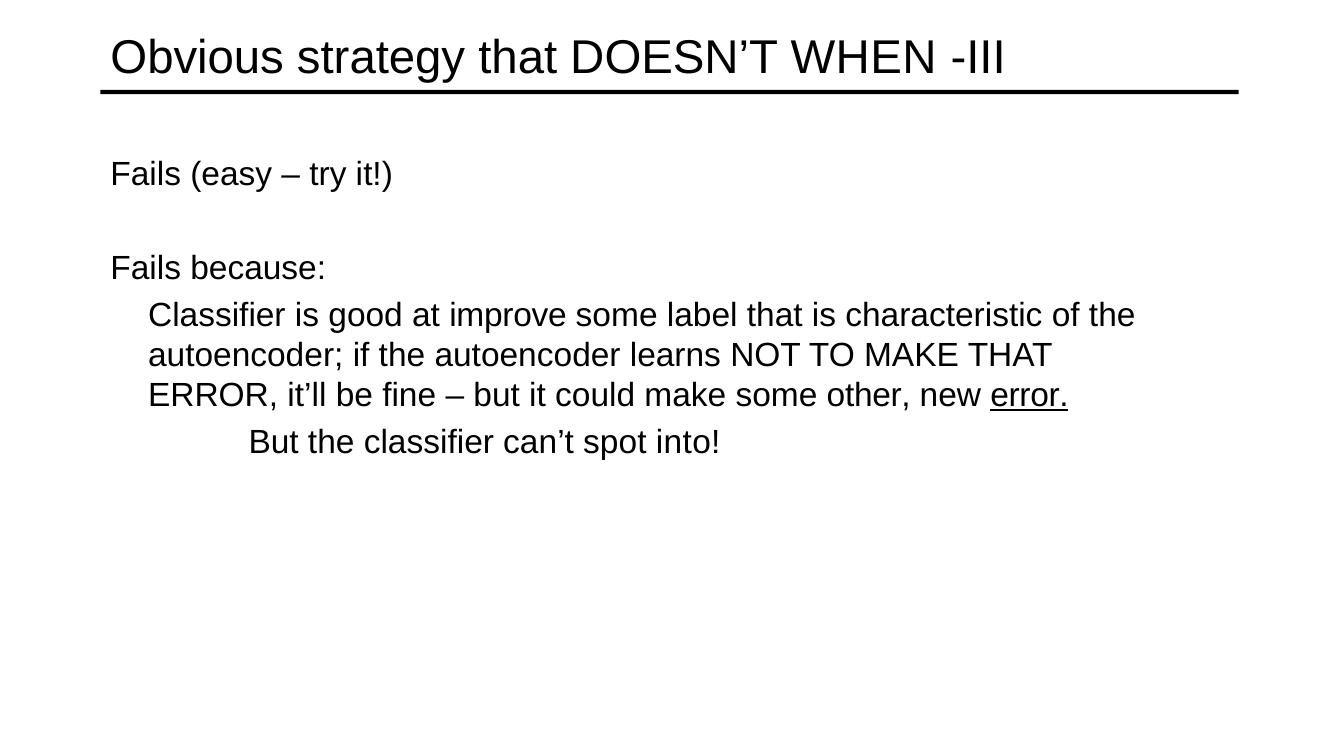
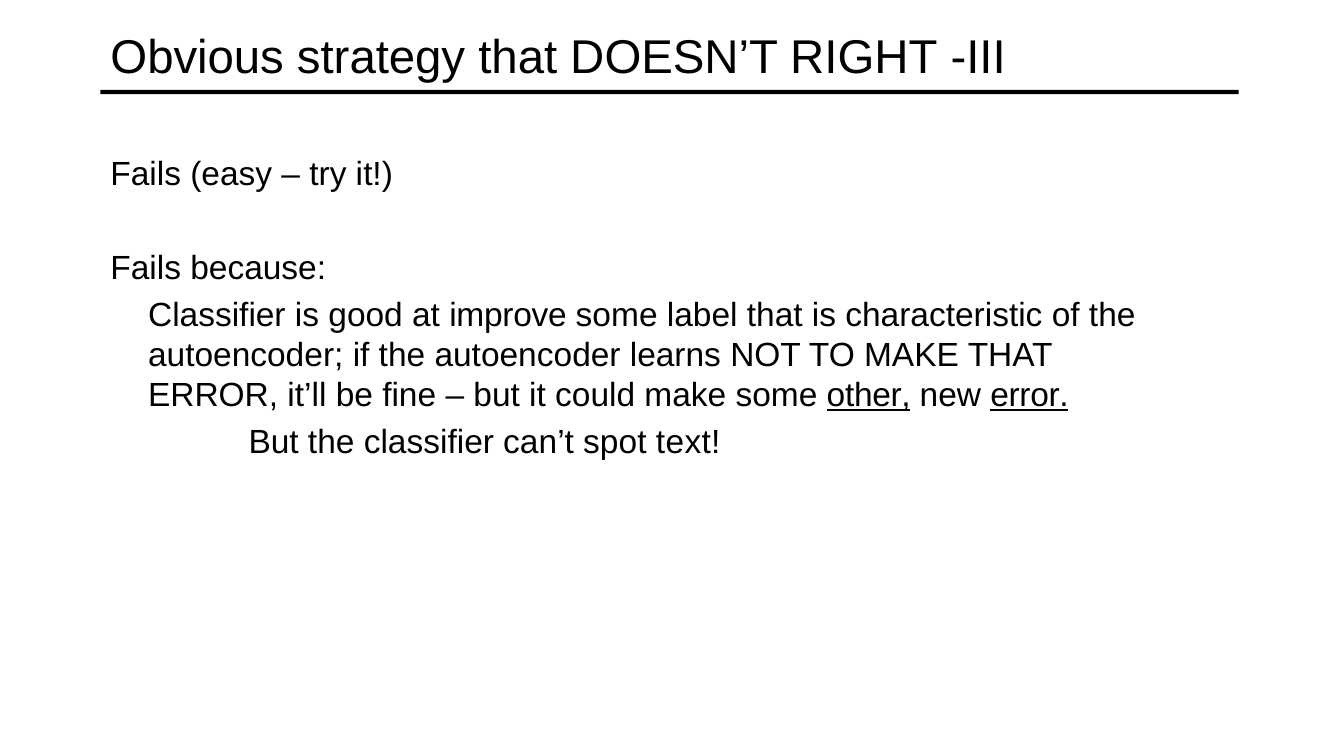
WHEN: WHEN -> RIGHT (864, 58)
other underline: none -> present (869, 396)
into: into -> text (688, 442)
